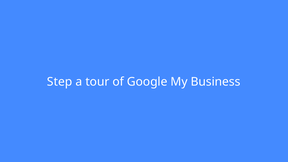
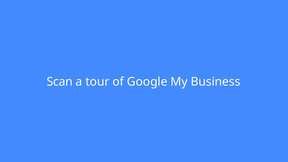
Step: Step -> Scan (60, 82)
